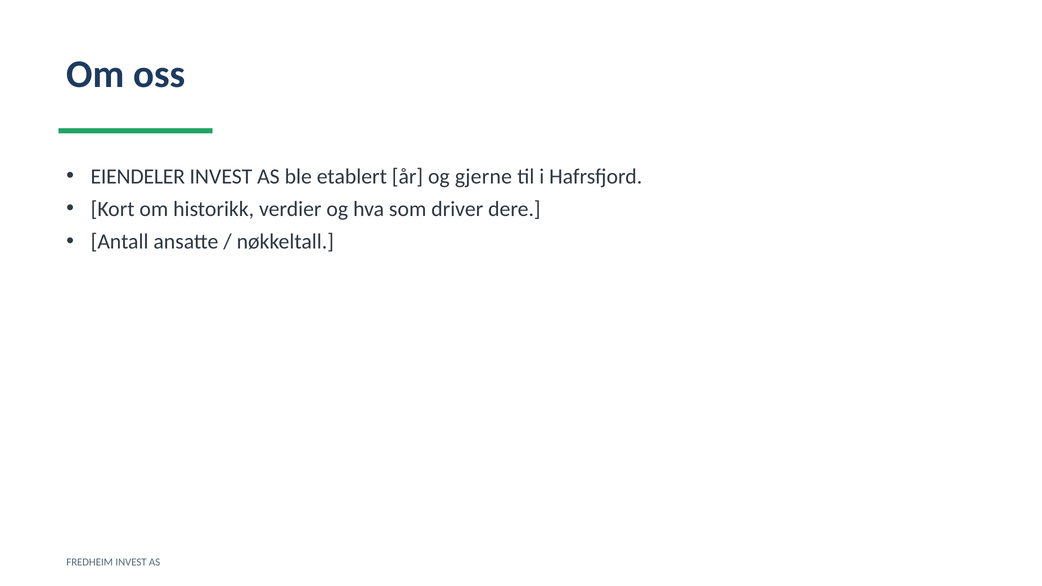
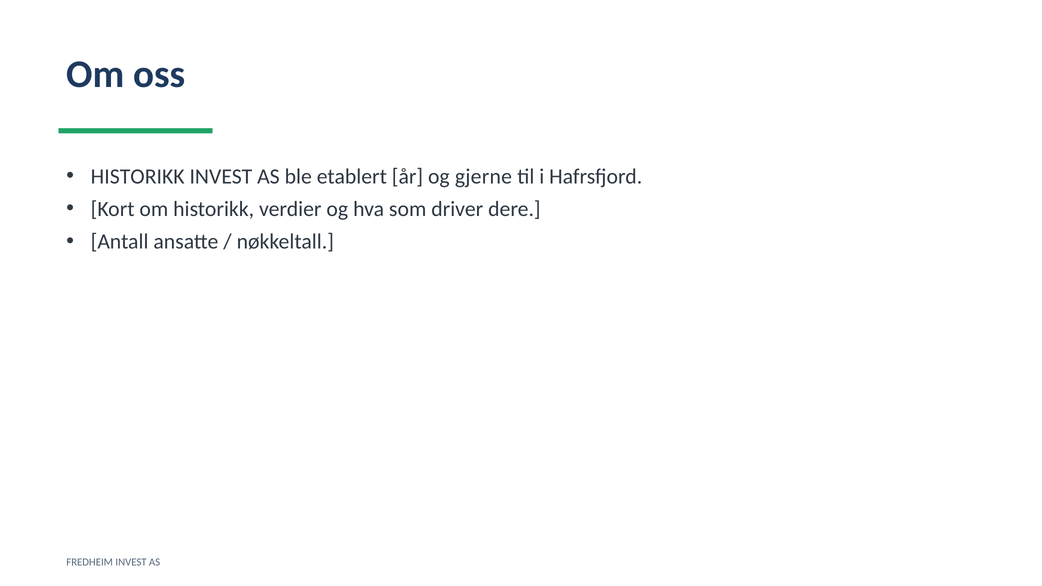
EIENDELER: EIENDELER -> HISTORIKK (138, 176)
